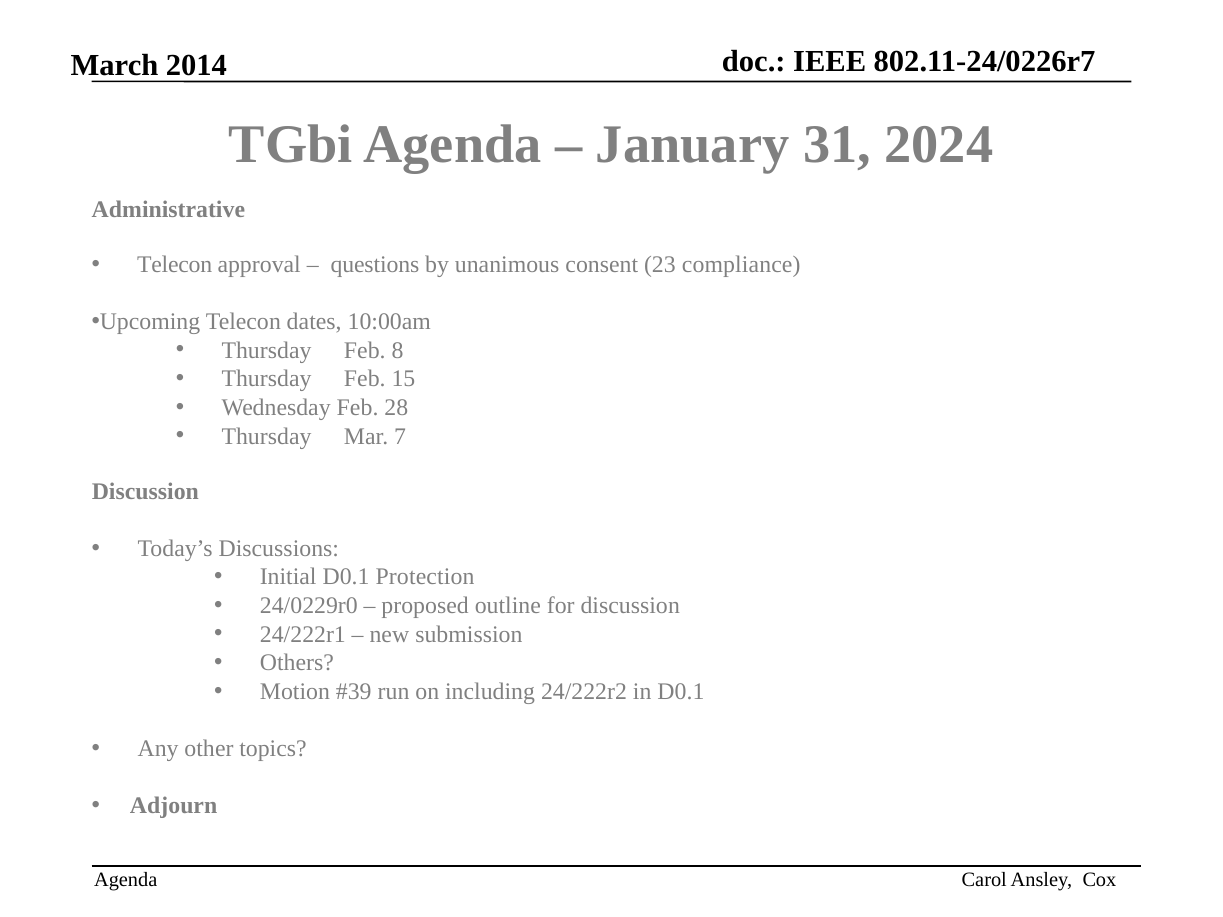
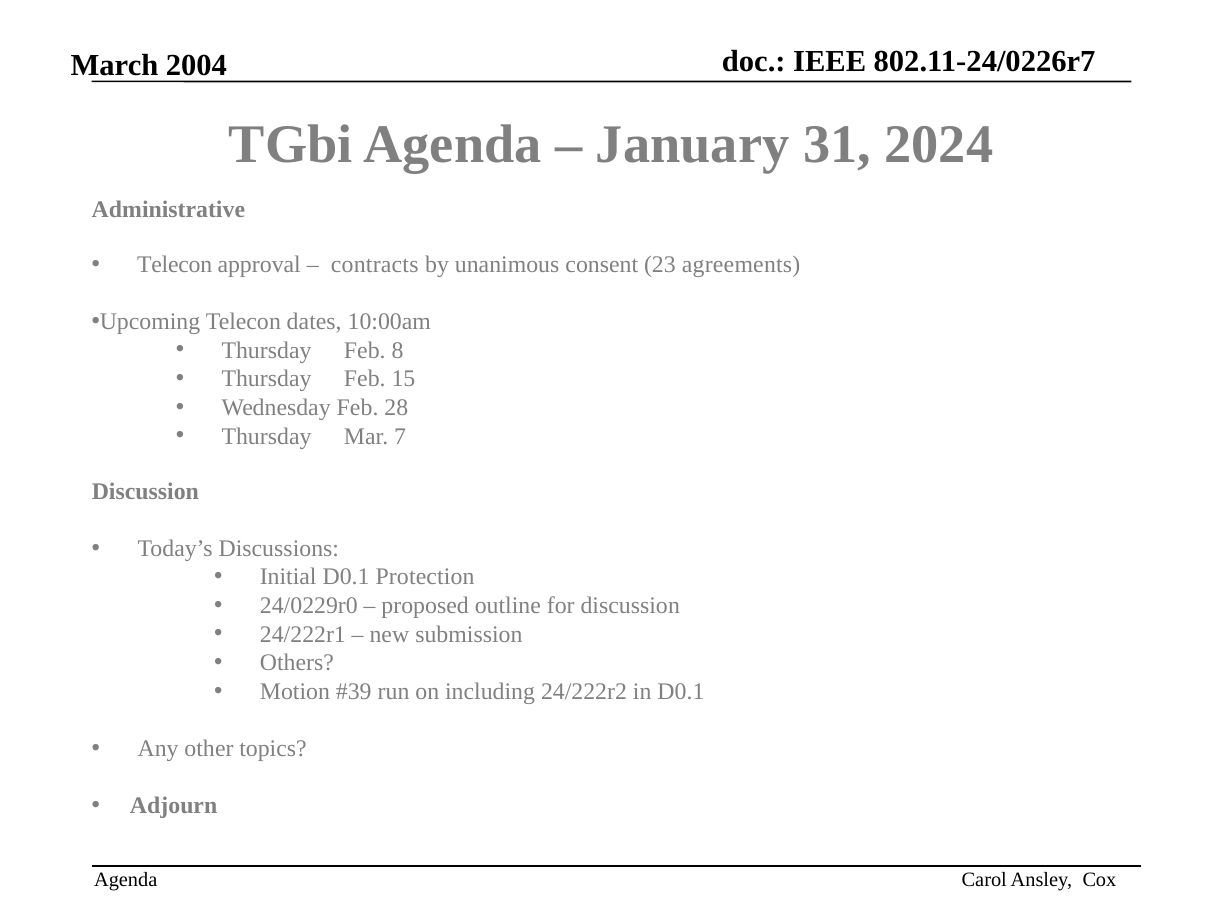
2014: 2014 -> 2004 (196, 65)
questions: questions -> contracts (375, 265)
compliance: compliance -> agreements (741, 265)
